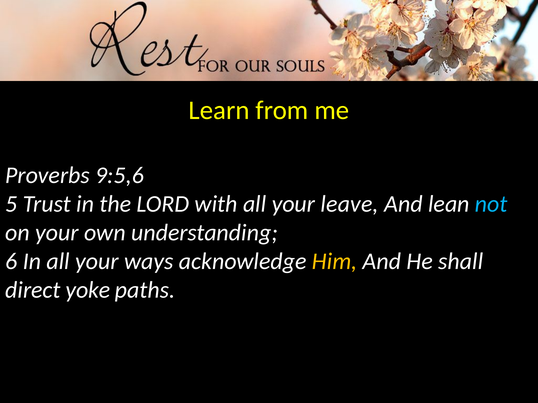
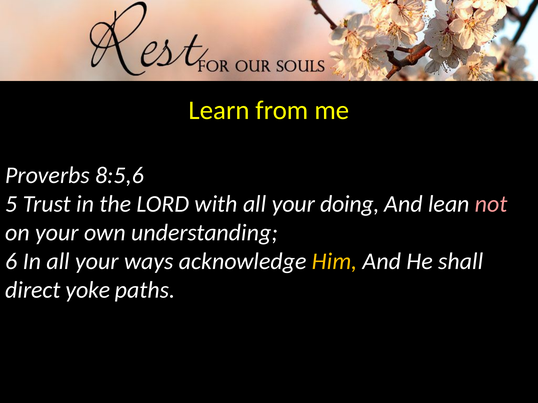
9:5,6: 9:5,6 -> 8:5,6 (119, 175)
leave: leave -> doing (350, 204)
not colour: light blue -> pink (491, 204)
